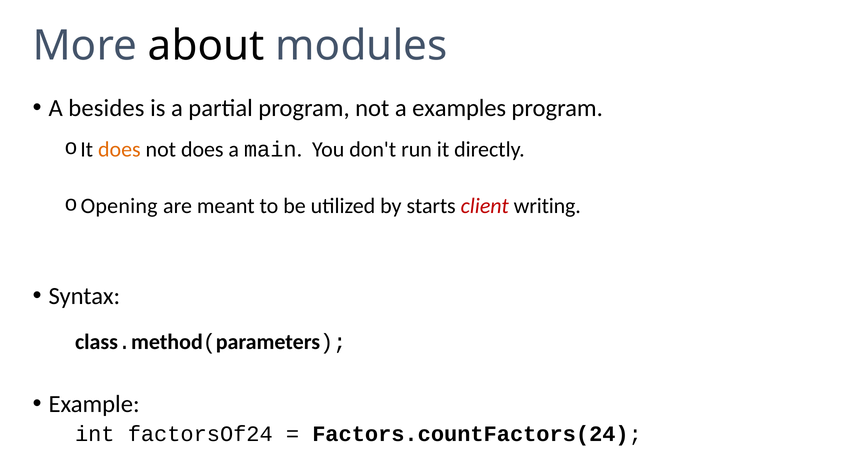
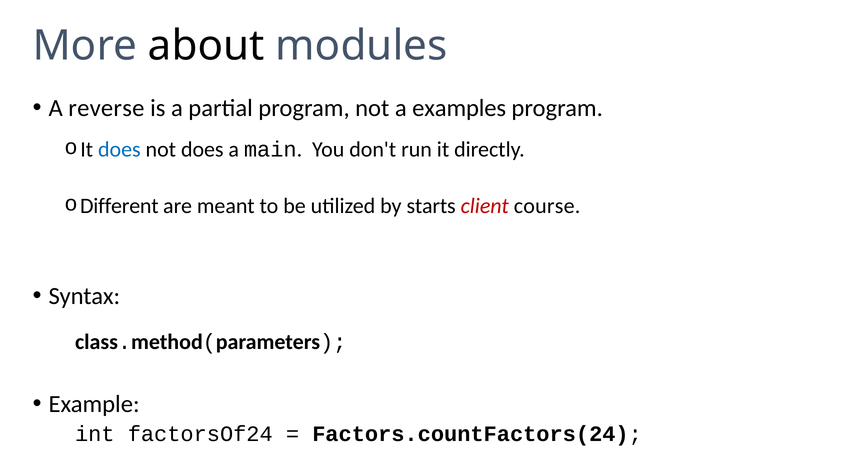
besides: besides -> reverse (106, 108)
does colour: orange -> blue (119, 150)
Opening: Opening -> Different (119, 206)
writing: writing -> course (547, 206)
